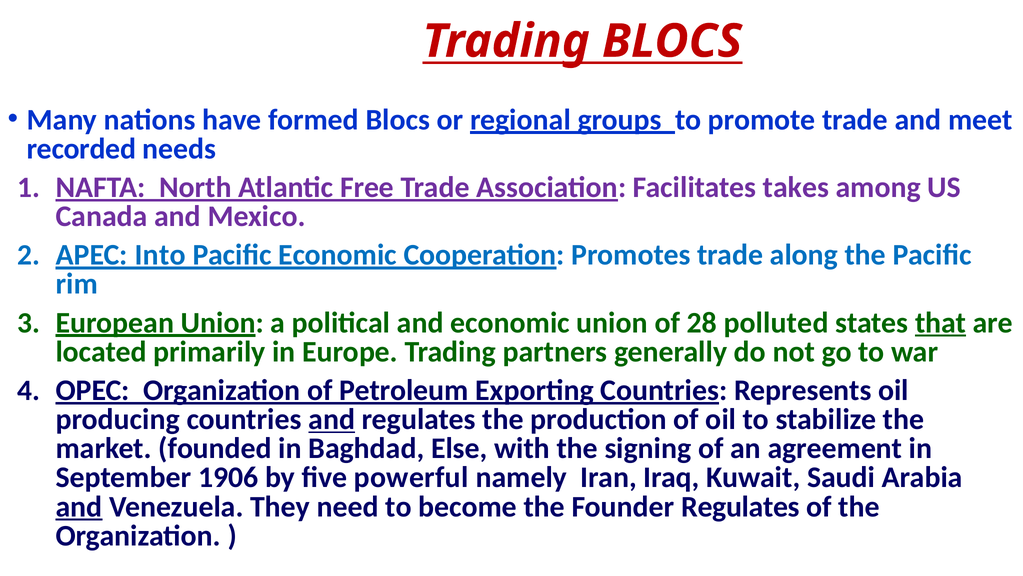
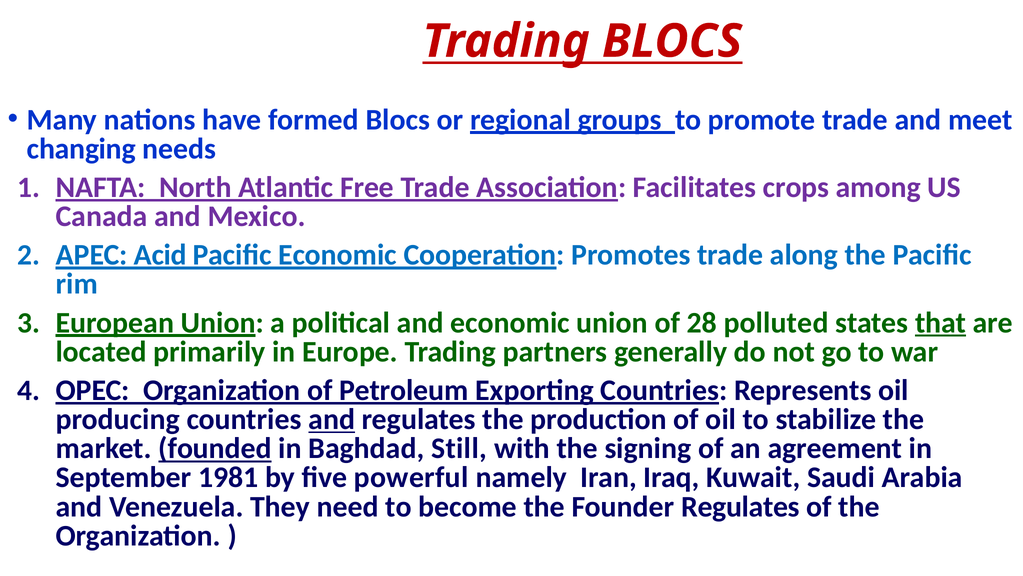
recorded: recorded -> changing (81, 149)
takes: takes -> crops (796, 187)
Into: Into -> Acid (160, 255)
founded underline: none -> present (215, 448)
Else: Else -> Still (459, 448)
1906: 1906 -> 1981 (228, 477)
and underline: present -> none (79, 506)
